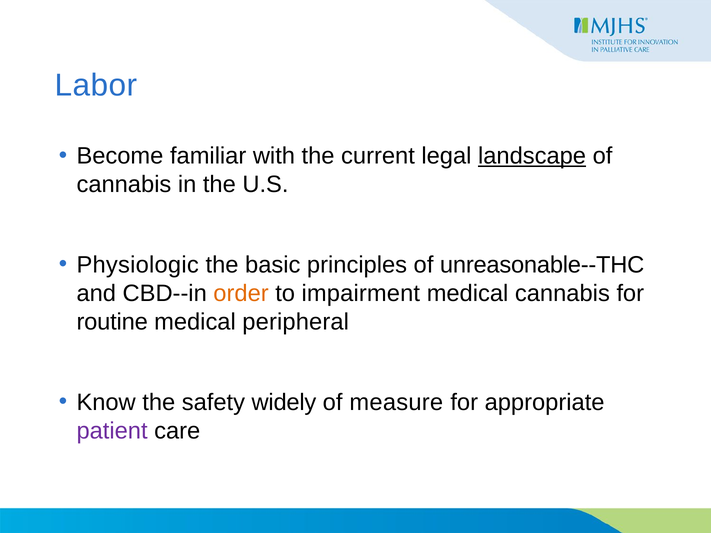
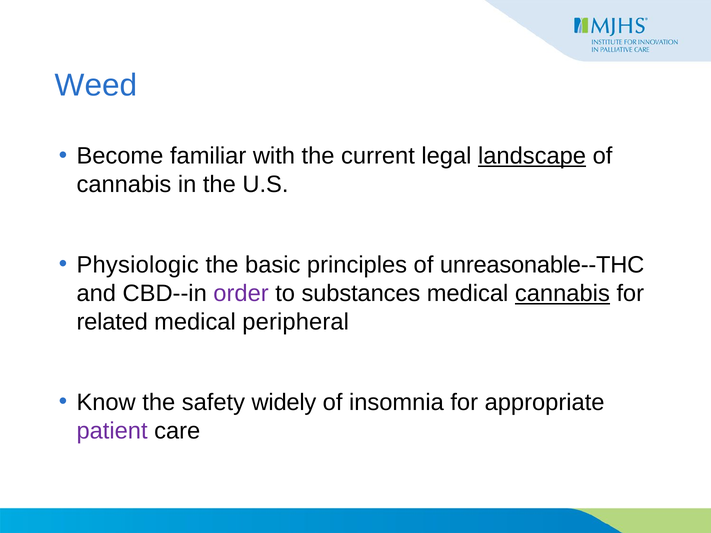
Labor: Labor -> Weed (96, 85)
order colour: orange -> purple (241, 294)
impairment: impairment -> substances (361, 294)
cannabis underline: none -> present (562, 294)
routine: routine -> related (112, 322)
measure: measure -> insomnia (396, 403)
